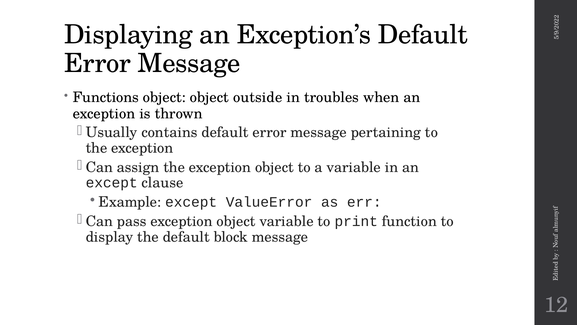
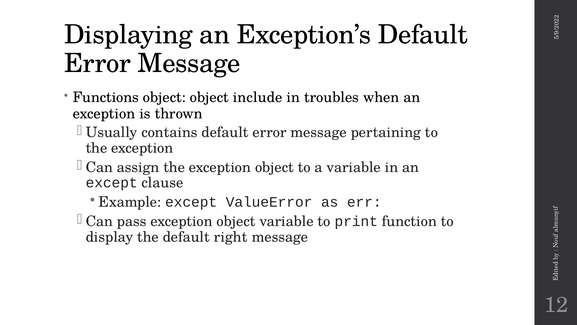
outside: outside -> include (258, 97)
block: block -> right (231, 237)
